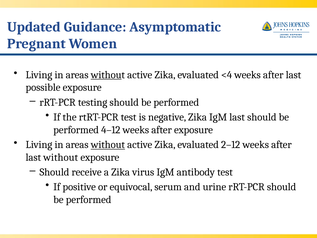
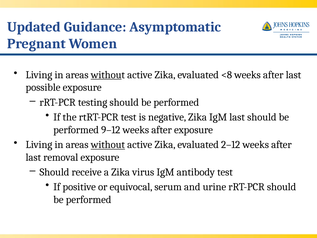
<4: <4 -> <8 (227, 75)
4–12: 4–12 -> 9–12 (111, 130)
last without: without -> removal (61, 157)
